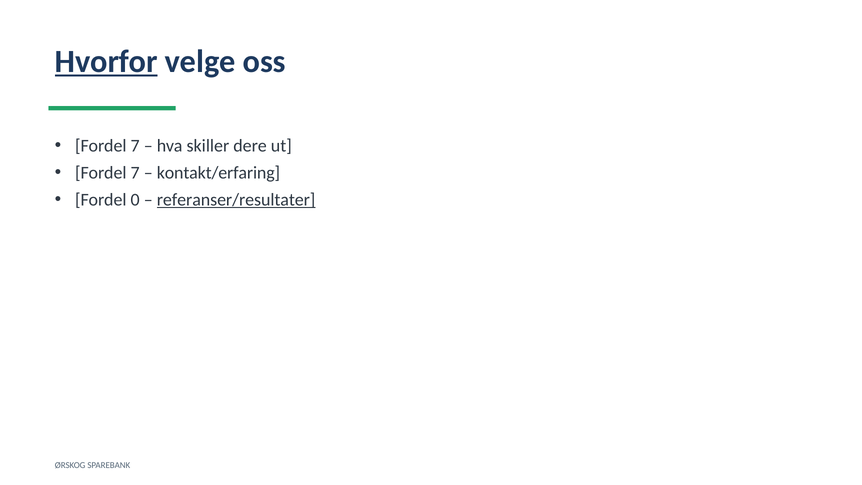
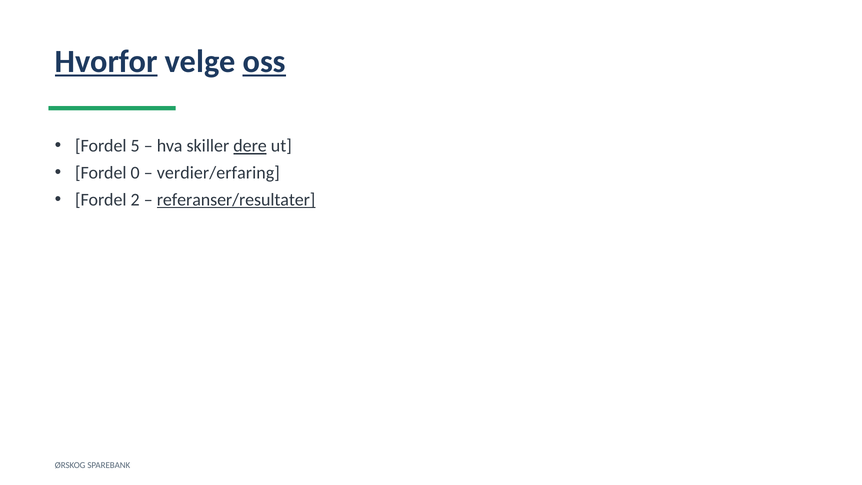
oss underline: none -> present (264, 62)
7: 7 -> 5 (135, 146)
dere underline: none -> present (250, 146)
7: 7 -> 0 (135, 173)
kontakt/erfaring: kontakt/erfaring -> verdier/erfaring (218, 173)
0: 0 -> 2 (135, 200)
